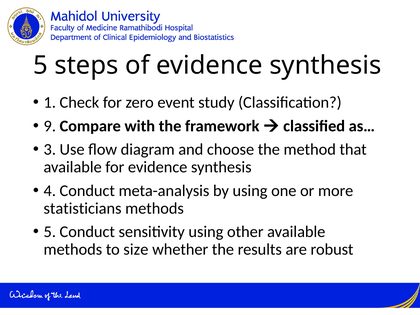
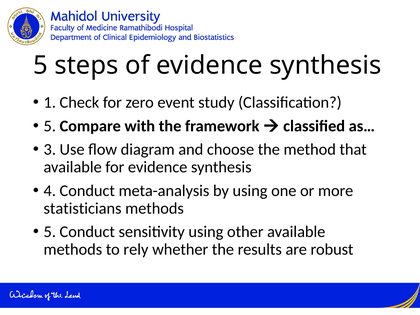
9: 9 -> 5 (50, 126)
size: size -> rely (136, 249)
